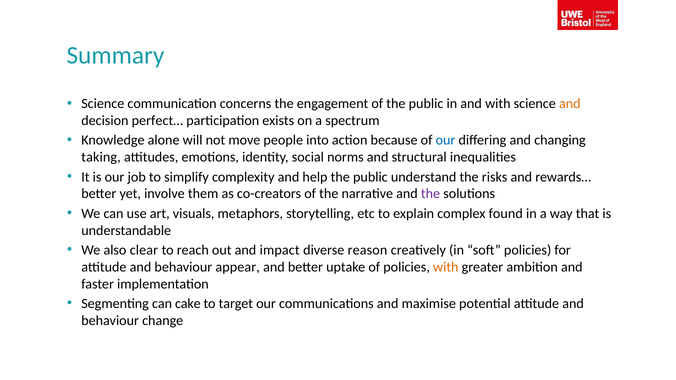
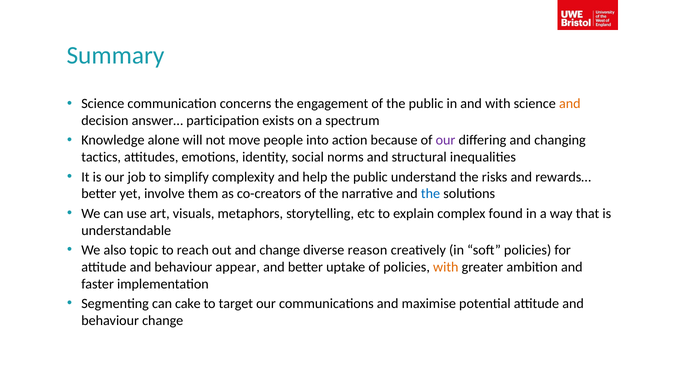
perfect…: perfect… -> answer… (157, 121)
our colour: blue -> purple (446, 140)
taking: taking -> tactics (101, 157)
the colour: purple -> blue (431, 194)
clear: clear -> topic (144, 250)
and impact: impact -> change (280, 250)
